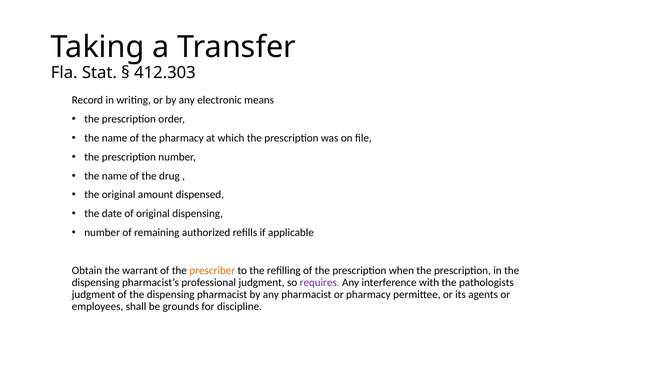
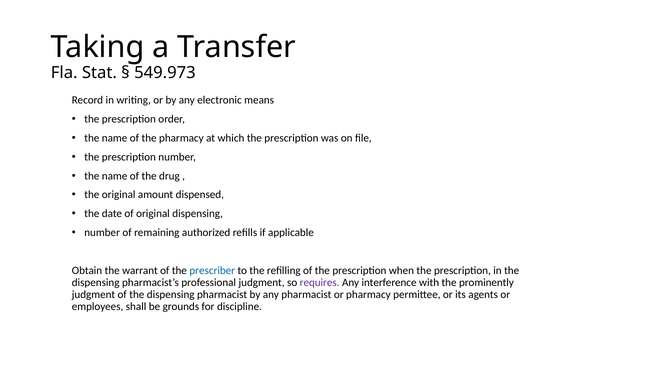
412.303: 412.303 -> 549.973 (165, 73)
prescriber colour: orange -> blue (212, 271)
pathologists: pathologists -> prominently (486, 283)
